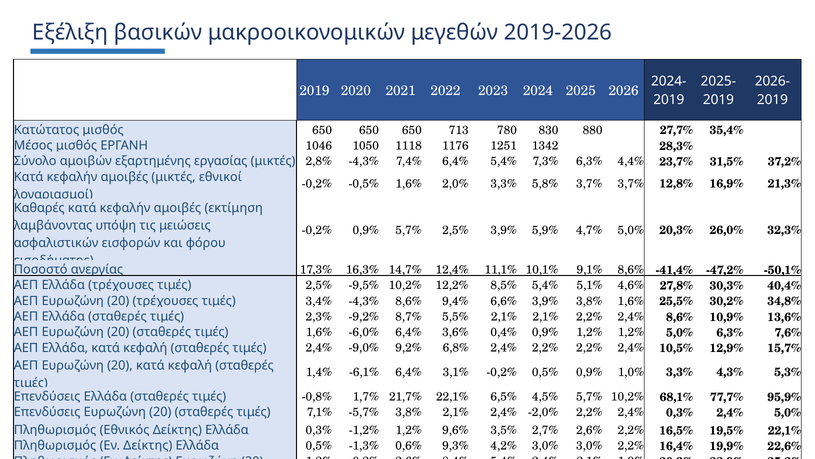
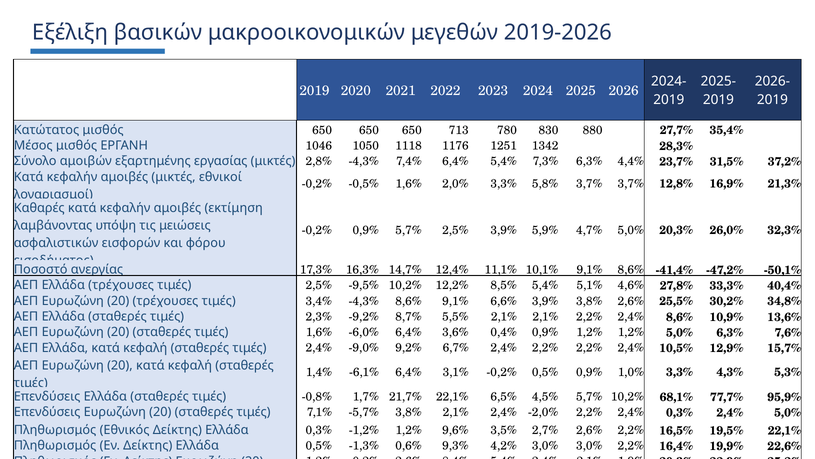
30,3%: 30,3% -> 33,3% (726, 286)
8,6% 9,4%: 9,4% -> 9,1% (455, 301)
3,8% 1,6%: 1,6% -> 2,6% (631, 301)
6,8%: 6,8% -> 6,7% (456, 348)
